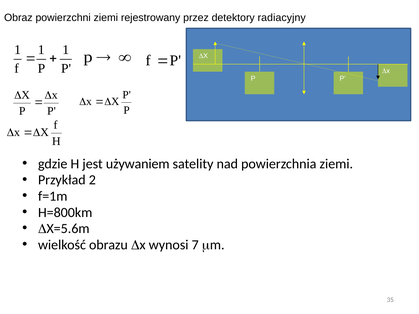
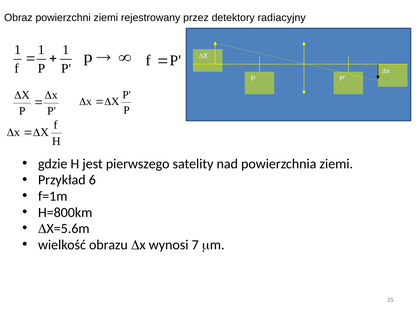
używaniem: używaniem -> pierwszego (138, 164)
2: 2 -> 6 (92, 180)
